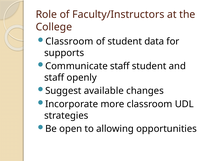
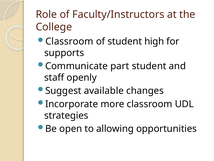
data: data -> high (154, 41)
Communicate staff: staff -> part (120, 66)
